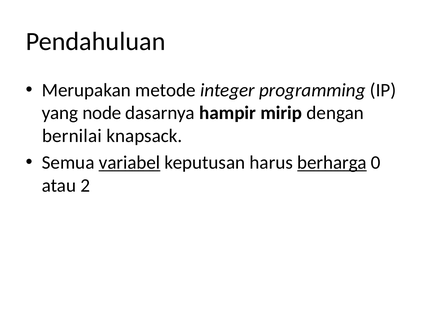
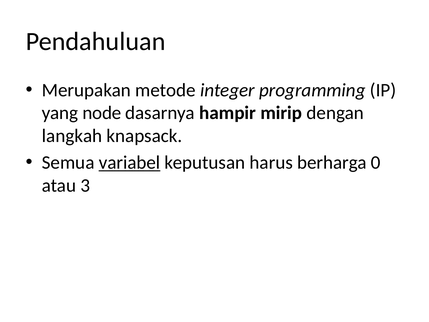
bernilai: bernilai -> langkah (72, 136)
berharga underline: present -> none (332, 162)
2: 2 -> 3 (85, 185)
